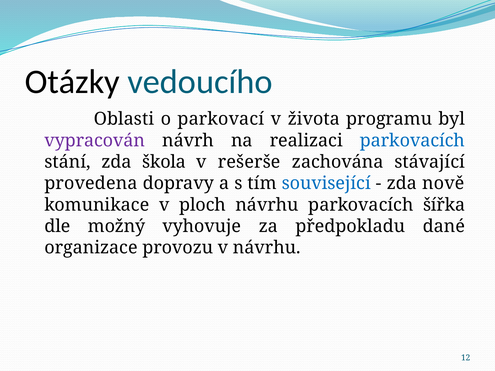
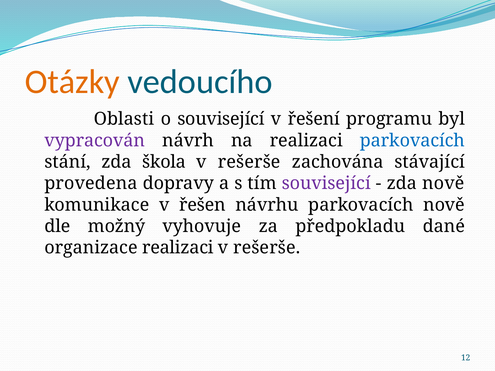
Otázky colour: black -> orange (72, 82)
o parkovací: parkovací -> související (221, 119)
života: života -> řešení (314, 119)
související colour: blue -> purple (326, 183)
ploch: ploch -> řešen (202, 205)
parkovacích šířka: šířka -> nově (444, 205)
organizace provozu: provozu -> realizaci (178, 248)
návrhu: návrhu -> rešerše (267, 248)
